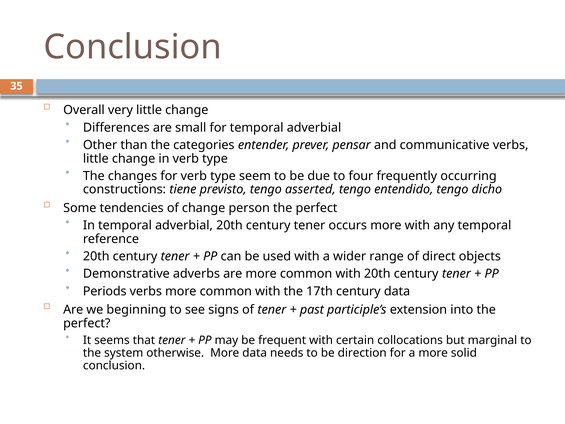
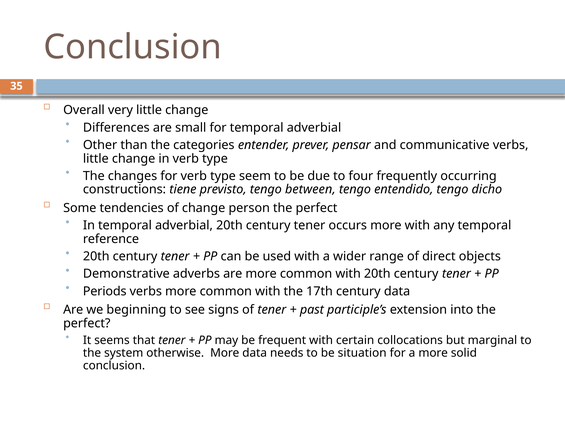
asserted: asserted -> between (310, 189)
direction: direction -> situation (362, 353)
